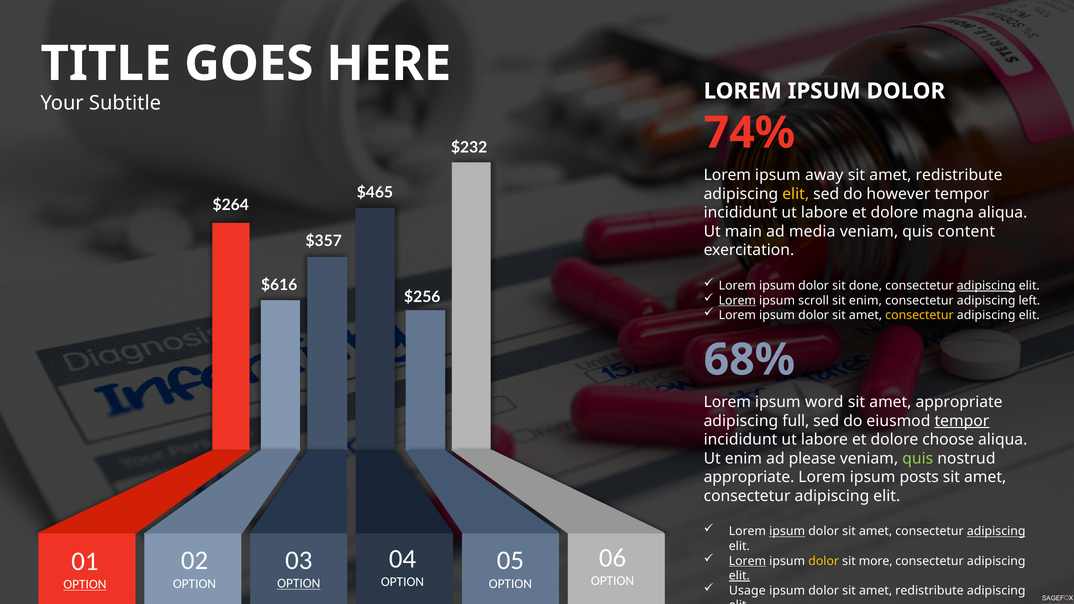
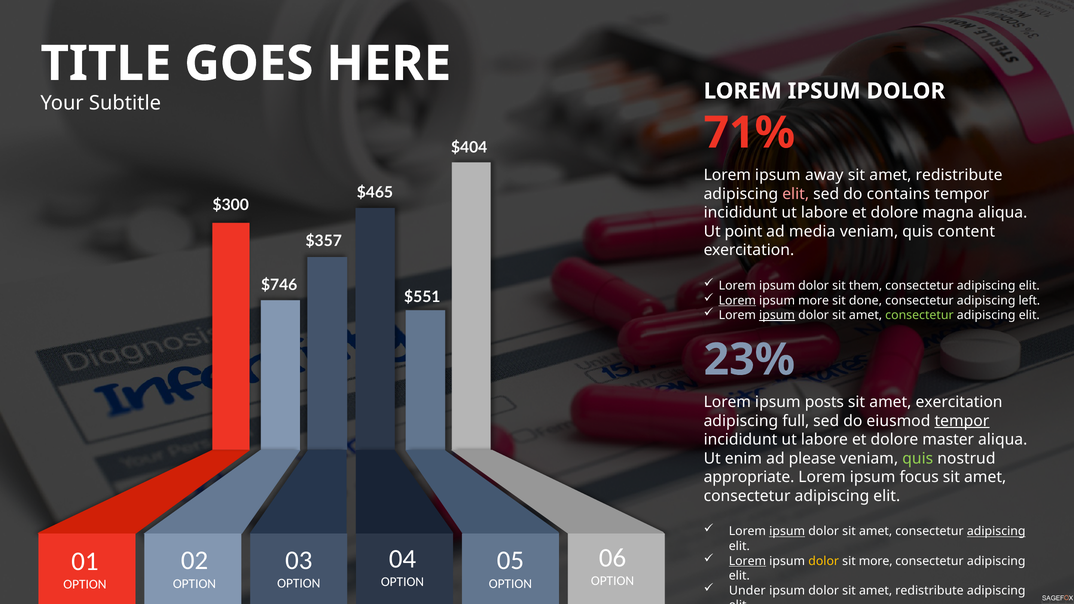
74%: 74% -> 71% (749, 133)
$232: $232 -> $404 (469, 147)
elit colour: yellow -> pink (796, 194)
however: however -> contains (898, 194)
$264: $264 -> $300 (231, 205)
main: main -> point (744, 232)
$616: $616 -> $746 (279, 285)
done: done -> them (866, 286)
adipiscing underline: present -> none (986, 286)
$256: $256 -> $551 (422, 297)
ipsum scroll: scroll -> more (814, 301)
sit enim: enim -> done (865, 301)
ipsum underline: none -> present (777, 315)
consectetur colour: yellow -> light green (919, 315)
68%: 68% -> 23% (749, 360)
word: word -> posts (824, 402)
amet appropriate: appropriate -> exercitation (959, 402)
choose: choose -> master (948, 440)
posts: posts -> focus (919, 477)
elit underline: present -> none (739, 576)
OPTION underline: present -> none (299, 584)
OPTION underline: present -> none (85, 585)
Usage: Usage -> Under (747, 591)
